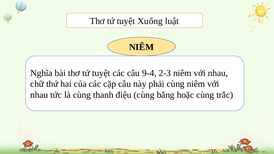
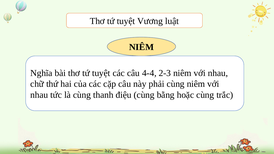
Xuống: Xuống -> Vương (150, 21)
9-4: 9-4 -> 4-4 (149, 73)
